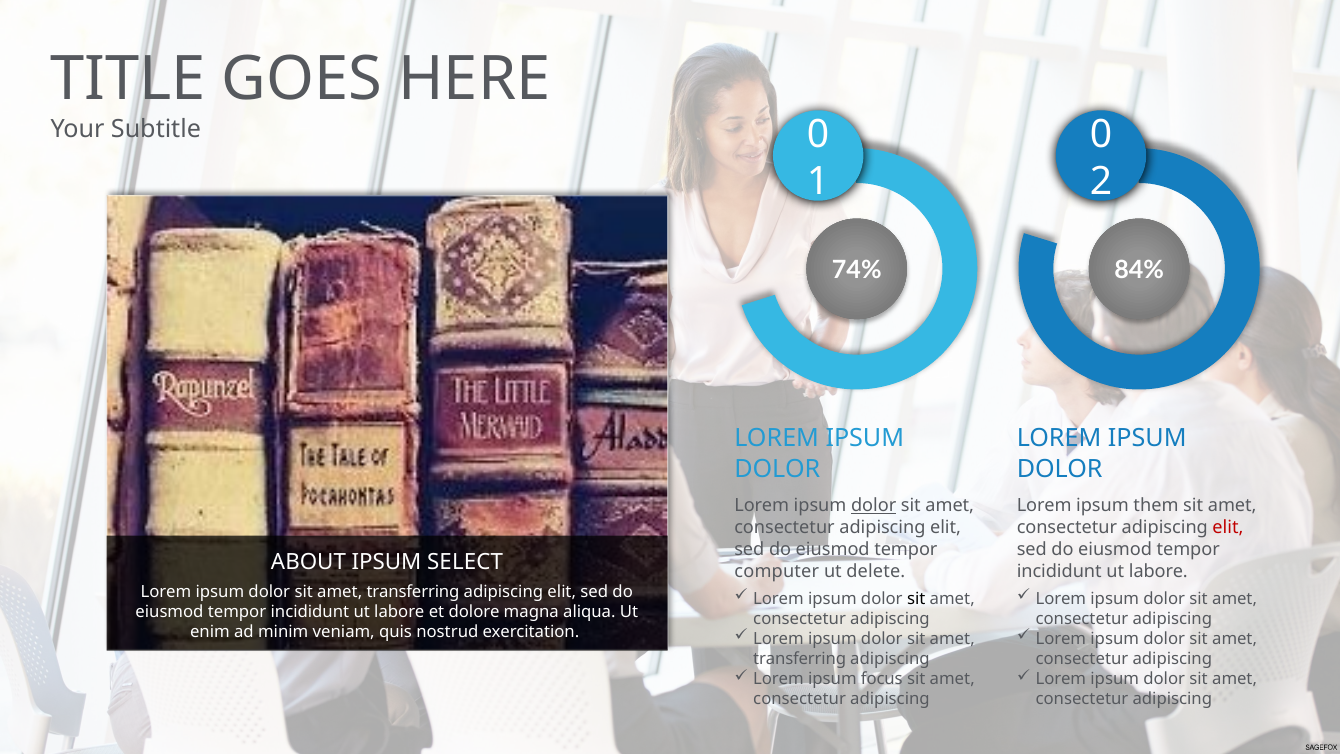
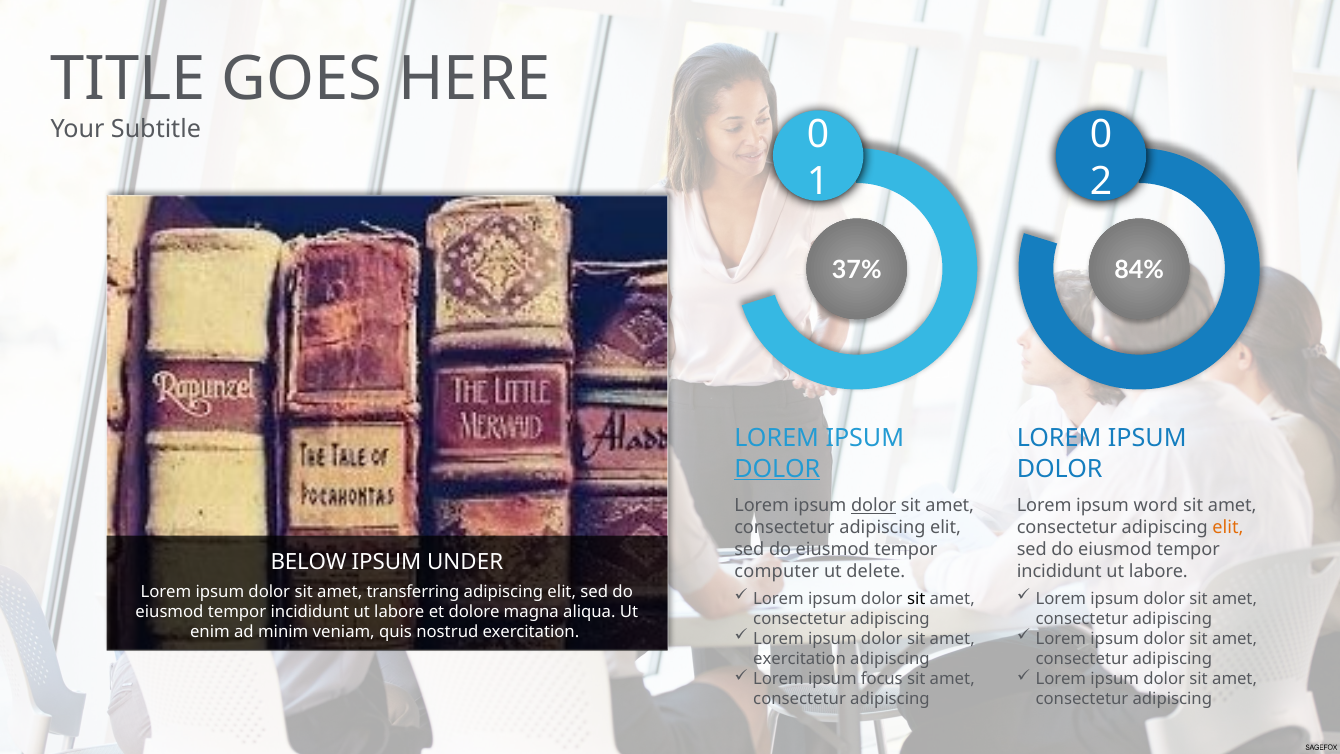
74%: 74% -> 37% (857, 270)
DOLOR underline: none -> present (777, 469)
them: them -> word (1156, 506)
elit colour: red -> orange (1228, 528)
ABOUT: ABOUT -> BELOW (309, 562)
SELECT: SELECT -> UNDER (465, 562)
transferring: transferring -> exercitation (800, 659)
